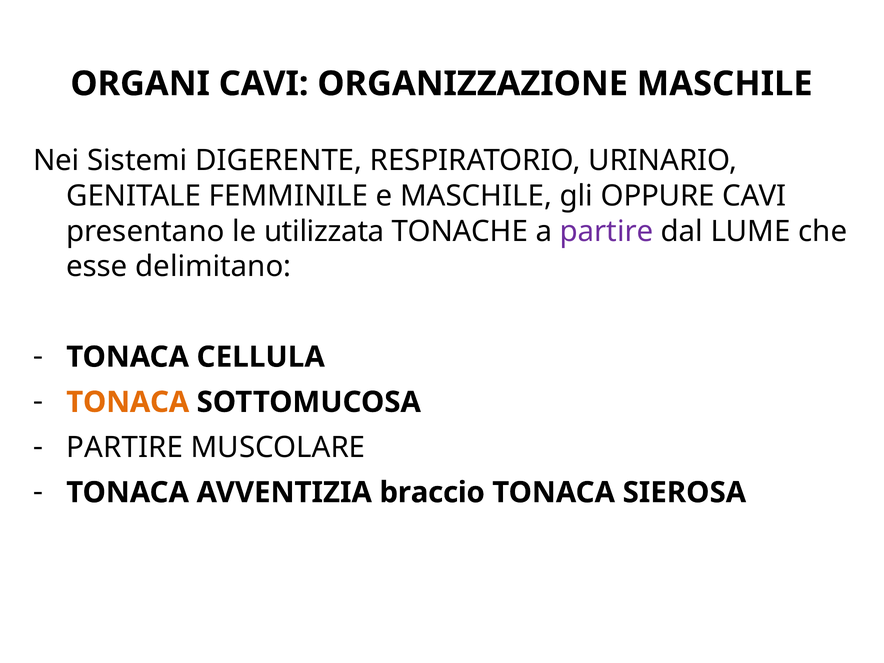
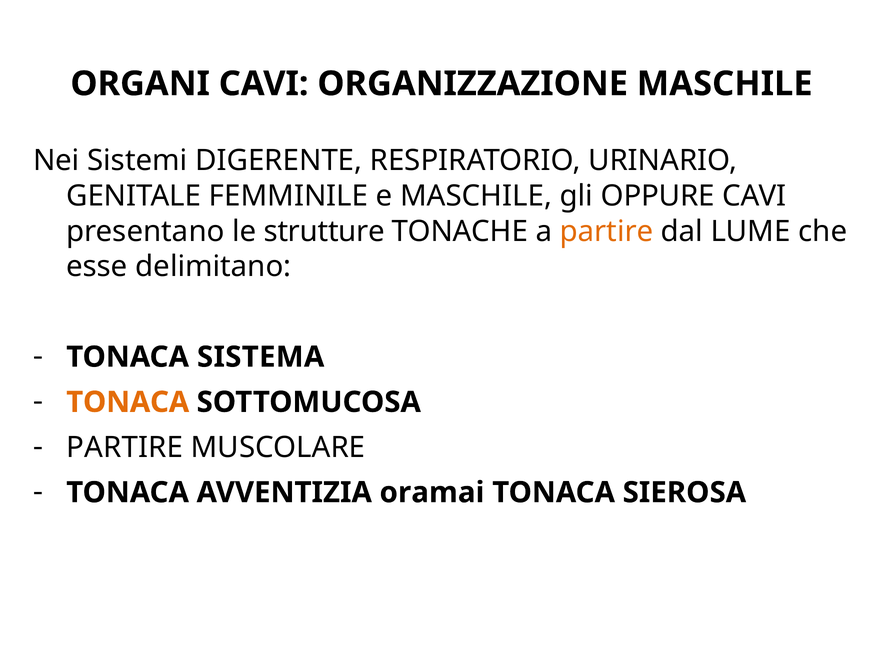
utilizzata: utilizzata -> strutture (324, 231)
partire colour: purple -> orange (607, 231)
CELLULA: CELLULA -> SISTEMA (261, 357)
braccio: braccio -> oramai (432, 493)
